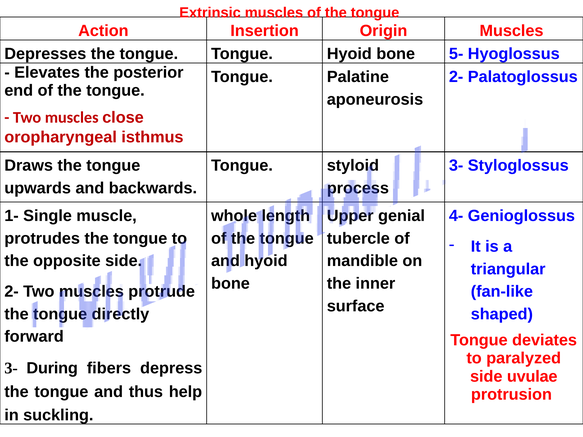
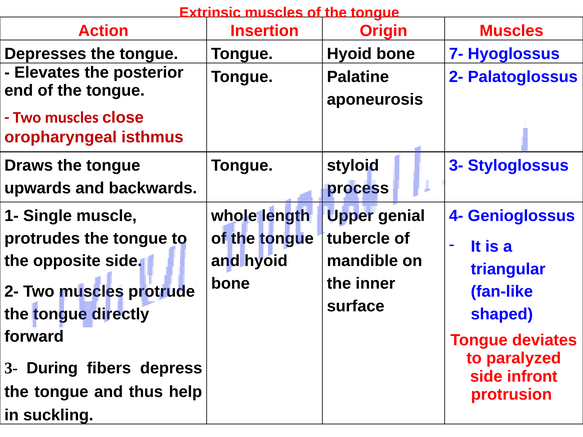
5-: 5- -> 7- (456, 54)
uvulae: uvulae -> infront (532, 377)
